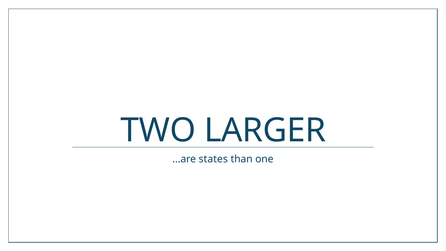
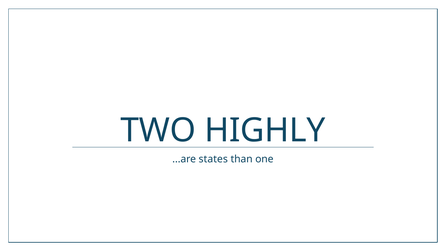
LARGER: LARGER -> HIGHLY (265, 130)
